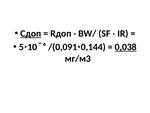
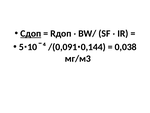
0,038 underline: present -> none (126, 47)
